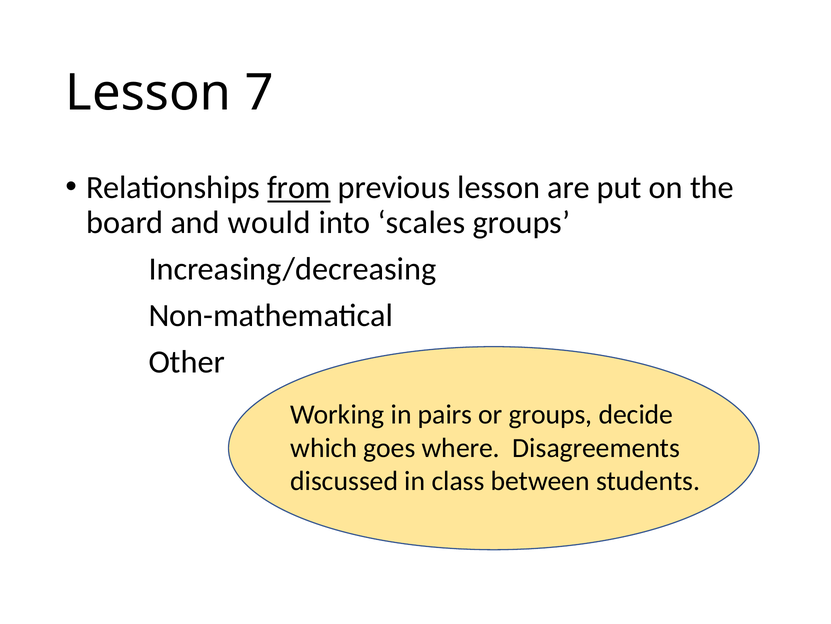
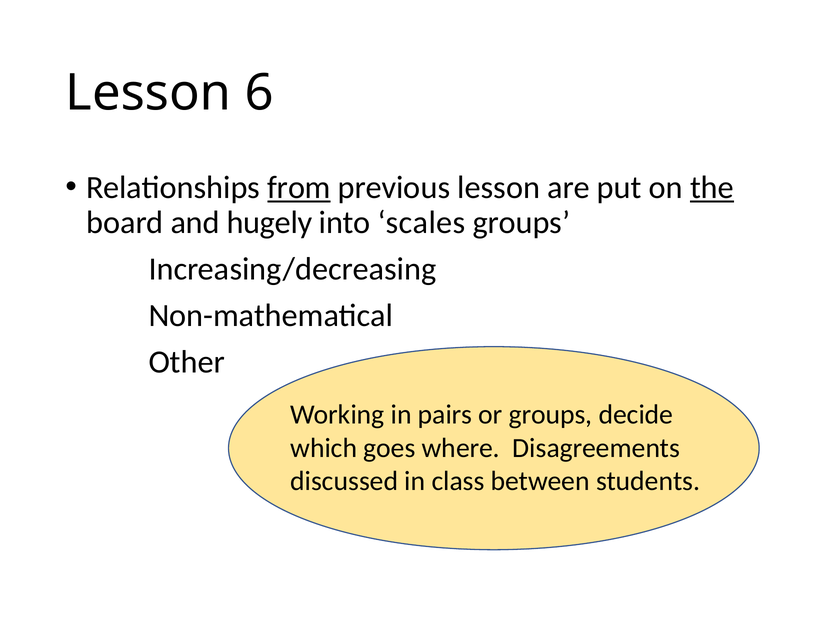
7: 7 -> 6 (259, 93)
the underline: none -> present (712, 187)
would: would -> hugely (269, 222)
